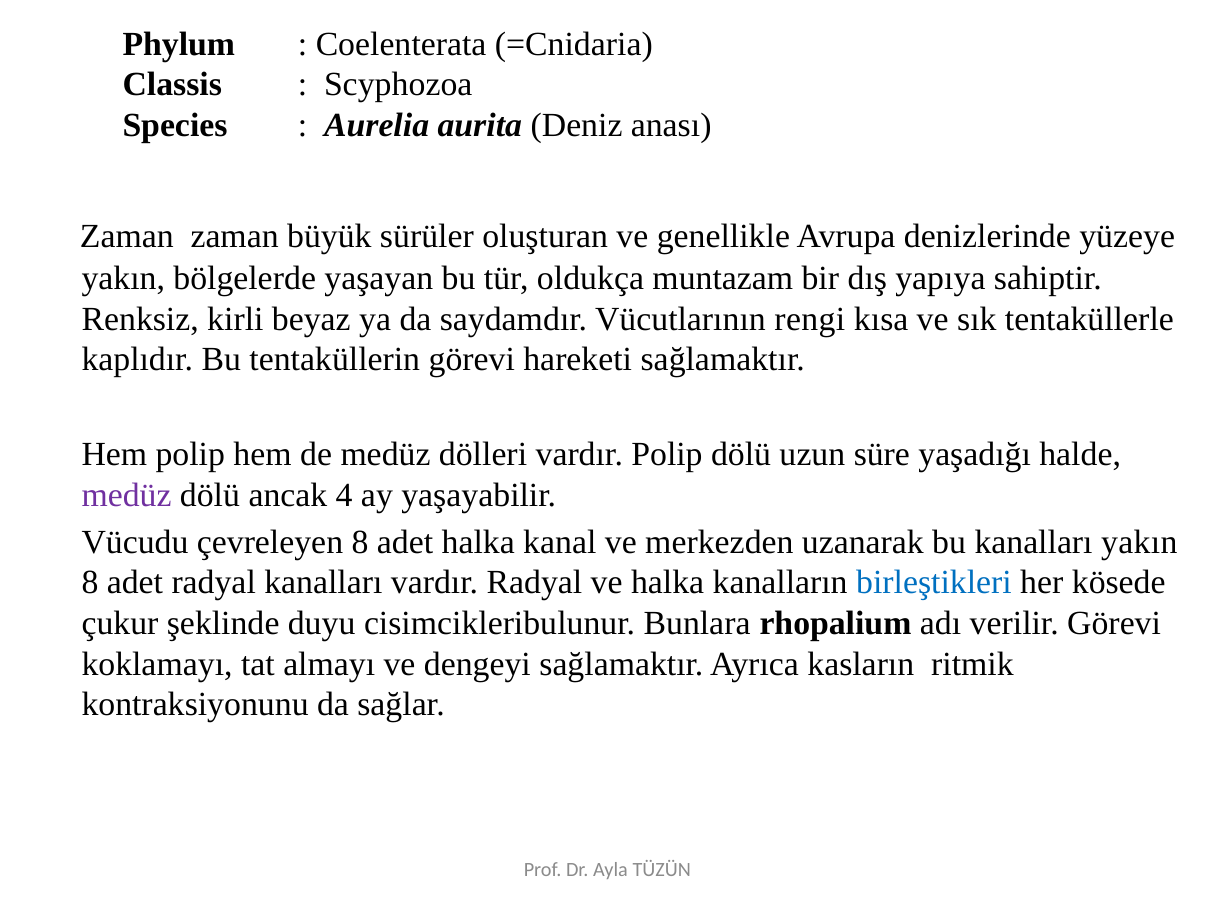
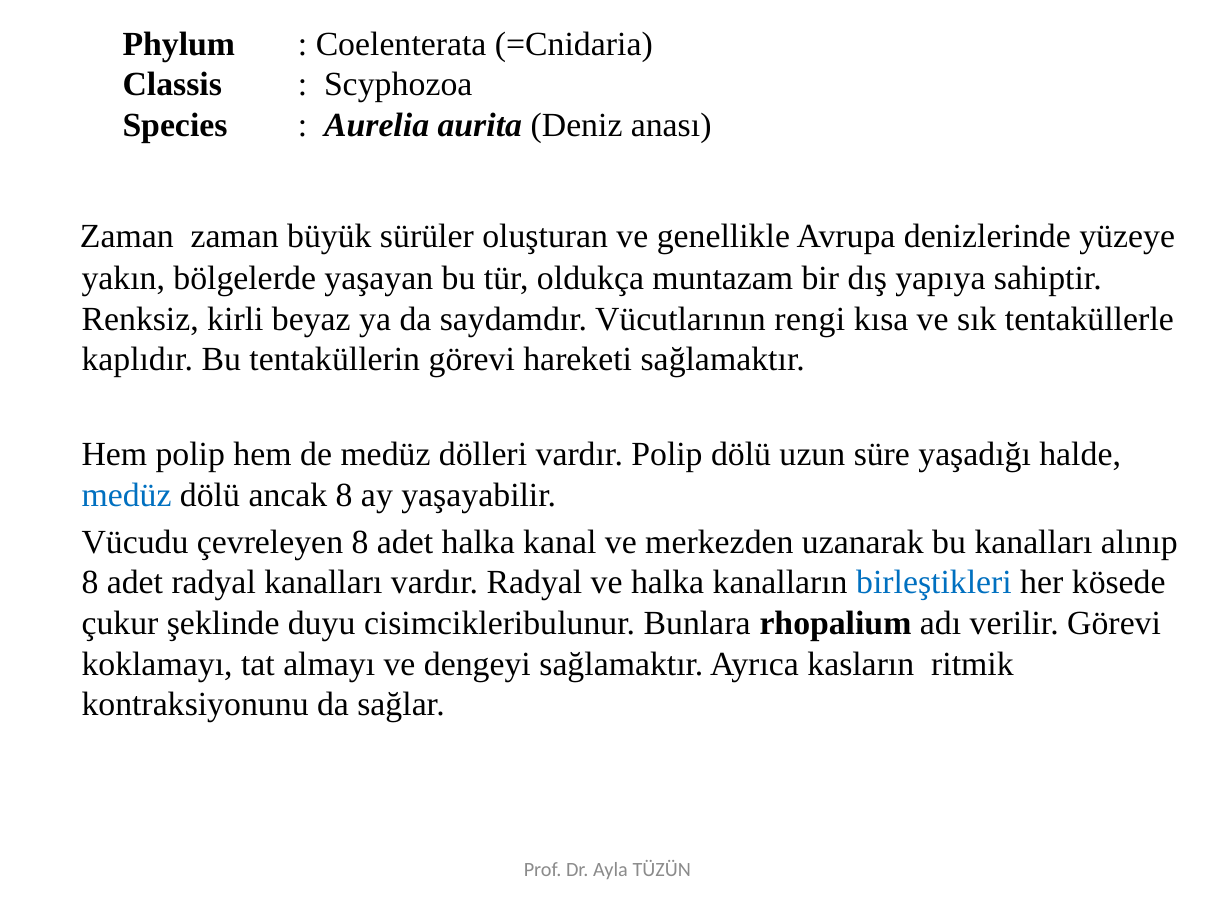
medüz colour: purple -> blue (127, 495)
ancak 4: 4 -> 8 (344, 495)
kanalları yakın: yakın -> alınıp (1139, 542)
